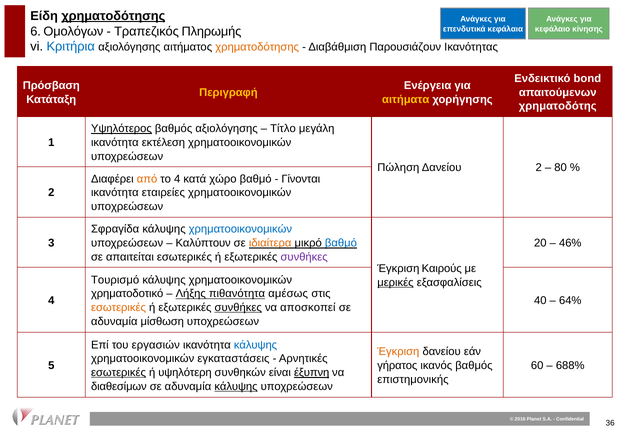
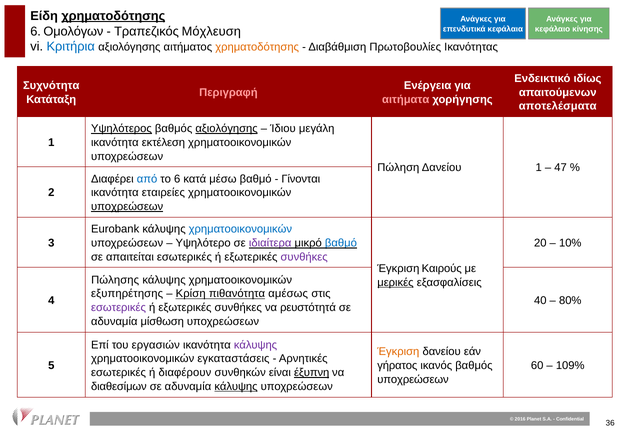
Πληρωμής: Πληρωμής -> Μόχλευση (211, 31)
Παρουσιάζουν: Παρουσιάζουν -> Πρωτοβουλίες (405, 47)
bond: bond -> ιδίως (587, 78)
Πρόσβαση: Πρόσβαση -> Συχνότητα (51, 85)
Περιγραφή colour: yellow -> pink (228, 92)
αιτήματα colour: yellow -> pink (406, 99)
χρηματοδότης: χρηματοδότης -> αποτελέσματα (558, 106)
αξιολόγησης underline: none -> present (227, 129)
Τίτλο: Τίτλο -> Ίδιου (283, 129)
Δανείου 2: 2 -> 1 (539, 168)
80: 80 -> 47 (561, 168)
από colour: orange -> blue (147, 179)
το 4: 4 -> 6 (177, 179)
χώρο: χώρο -> μέσω (223, 179)
υποχρεώσεων underline: none -> present (127, 207)
Σφραγίδα: Σφραγίδα -> Eurobank (115, 229)
Καλύπτουν: Καλύπτουν -> Υψηλότερο (203, 243)
ιδιαίτερα colour: orange -> purple (270, 243)
46%: 46% -> 10% (570, 243)
Τουρισμό: Τουρισμό -> Πώλησης (115, 280)
χρηματοδοτικό: χρηματοδοτικό -> εξυπηρέτησης (127, 293)
Λήξης: Λήξης -> Κρίση (191, 293)
64%: 64% -> 80% (570, 300)
εσωτερικές colour: orange -> purple (119, 307)
συνθήκες underline: present -> none (238, 307)
αποσκοπεί: αποσκοπεί -> ρευστότητά (308, 307)
κάλυψης colour: blue -> purple (256, 345)
688%: 688% -> 109% (570, 365)
εσωτερικές underline: present -> none (119, 372)
υψηλότερη: υψηλότερη -> διαφέρουν (185, 372)
επιστημονικής: επιστημονικής -> υποχρεώσεων (413, 379)
